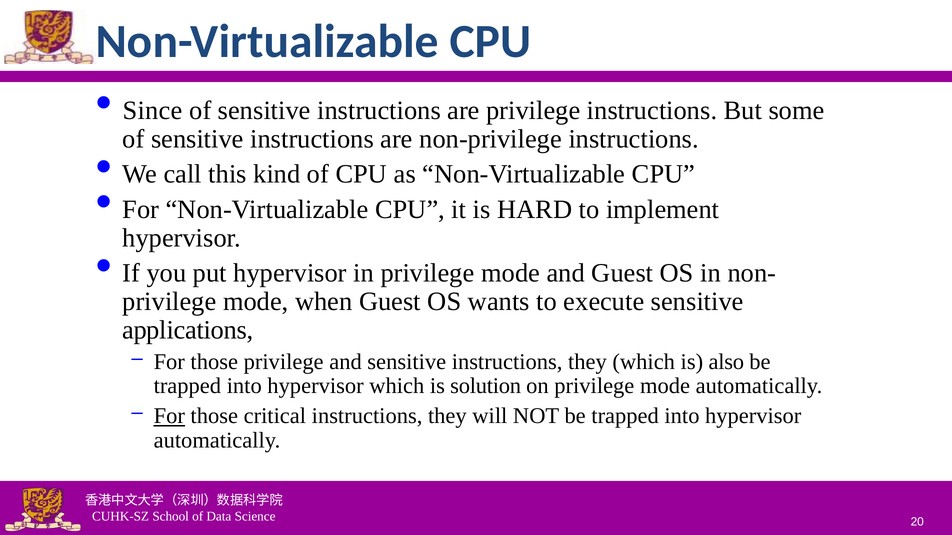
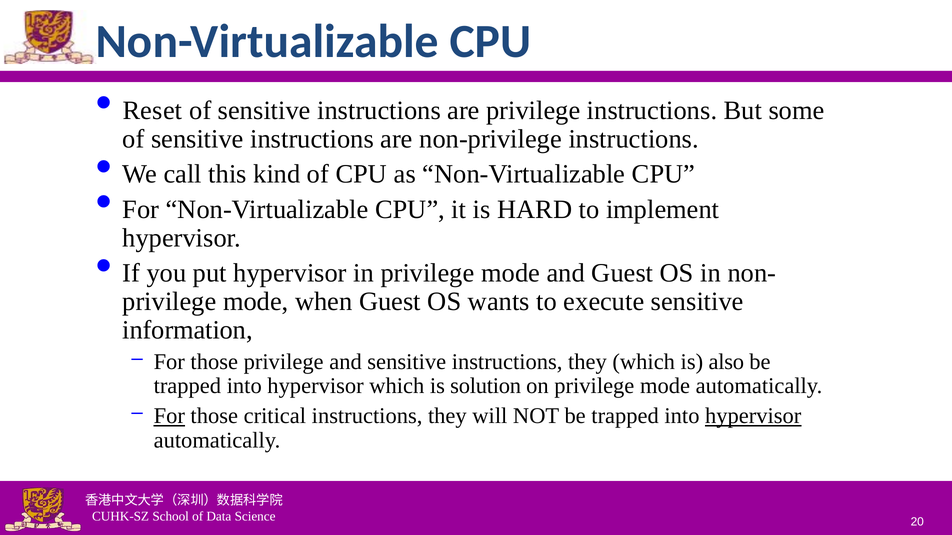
Since: Since -> Reset (152, 111)
applications: applications -> information (188, 331)
hypervisor underline: none -> present (753, 416)
